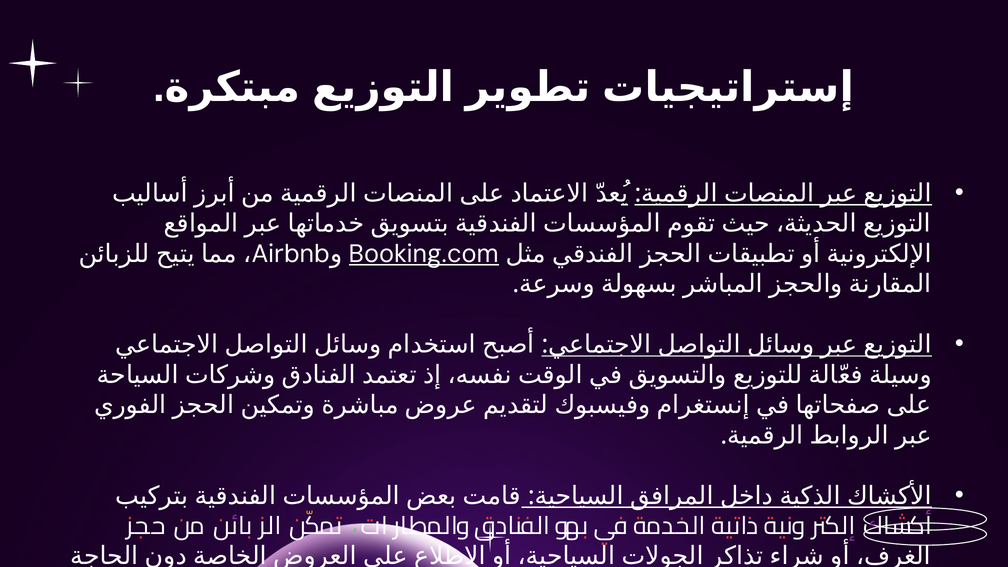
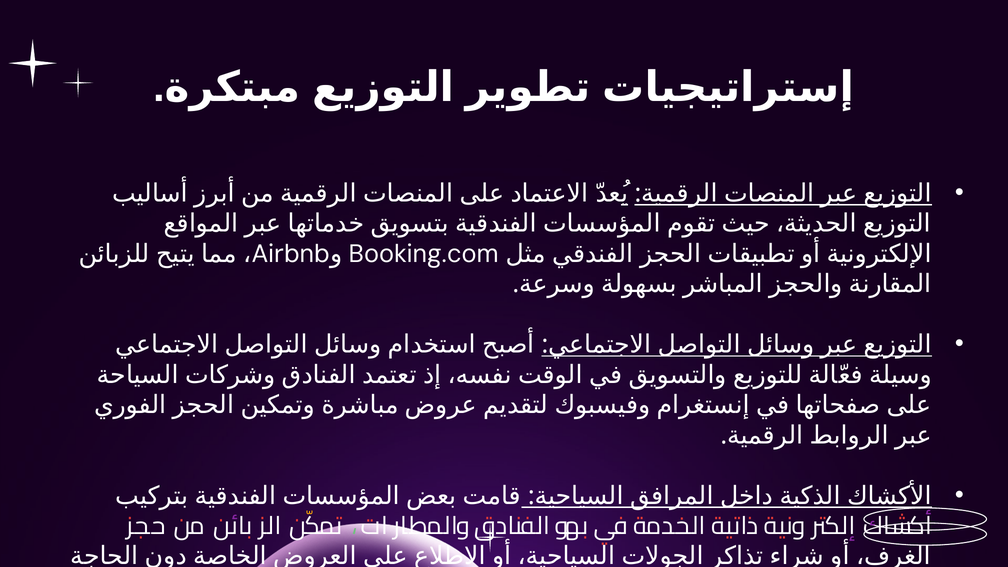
Booking.com underline: present -> none (424, 254)
